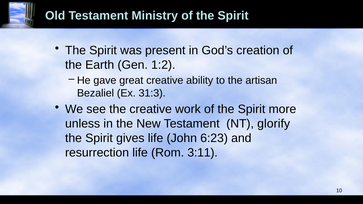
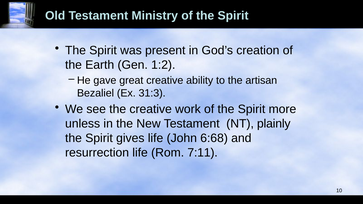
glorify: glorify -> plainly (274, 124)
6:23: 6:23 -> 6:68 (214, 138)
3:11: 3:11 -> 7:11 (203, 153)
